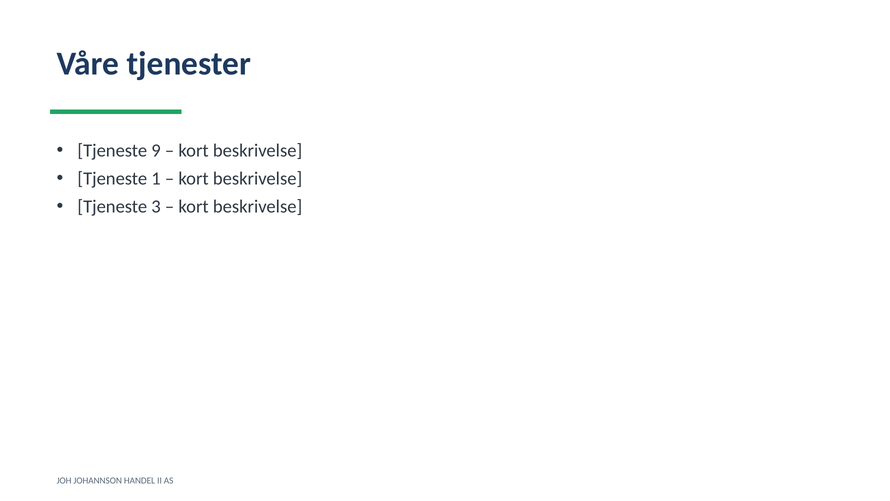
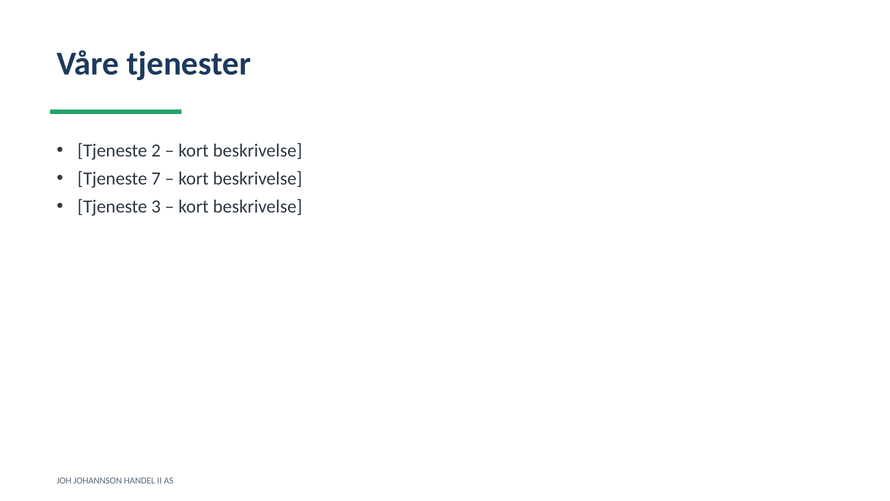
9: 9 -> 2 (156, 151)
1: 1 -> 7 (156, 179)
